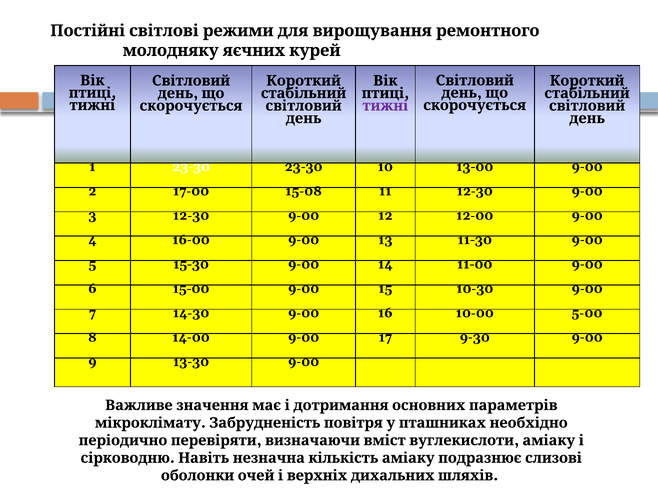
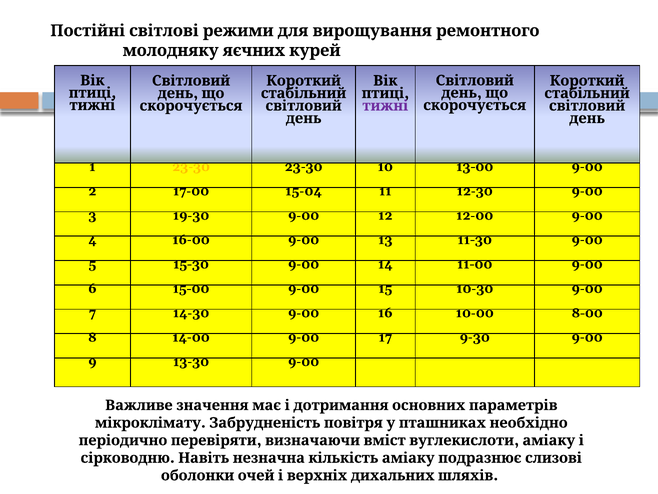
23-30 colour: white -> yellow (191, 167)
15-08: 15-08 -> 15-04 (304, 191)
3 12-30: 12-30 -> 19-30 (191, 215)
5-00: 5-00 -> 8-00 (587, 313)
